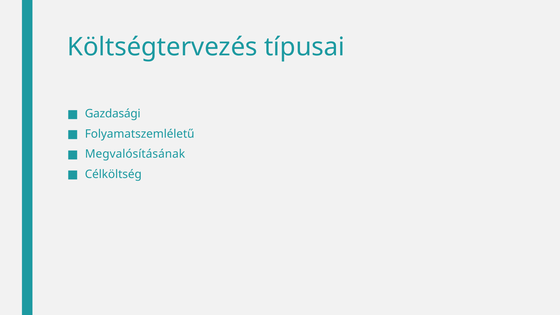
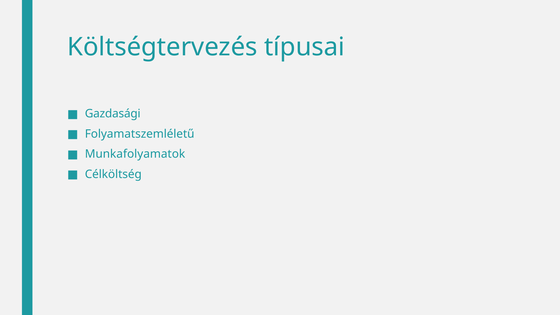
Megvalósításának: Megvalósításának -> Munkafolyamatok (135, 154)
